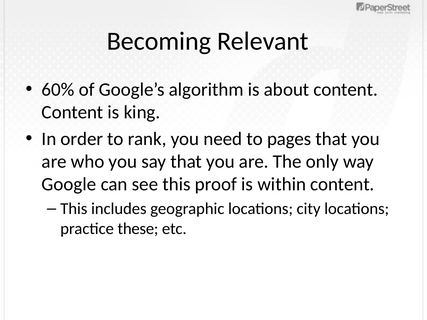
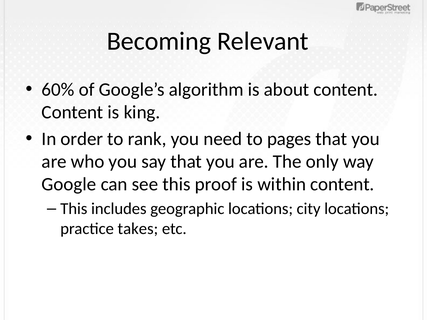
these: these -> takes (138, 229)
